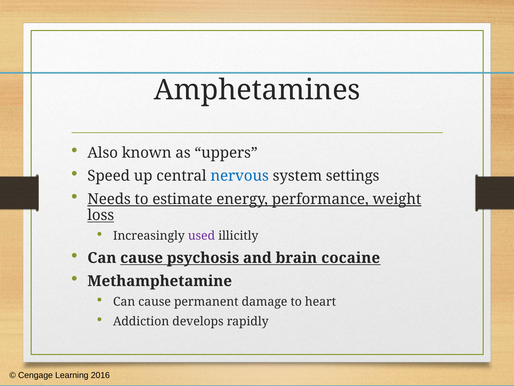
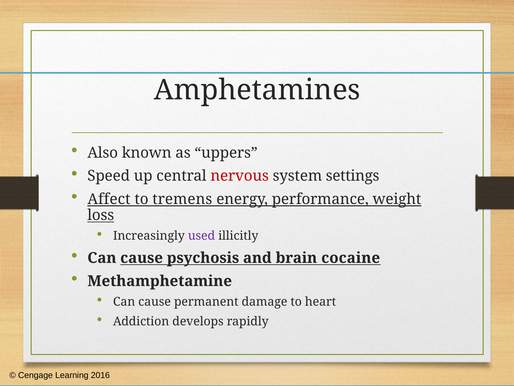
nervous colour: blue -> red (240, 176)
Needs: Needs -> Affect (109, 199)
estimate: estimate -> tremens (182, 199)
